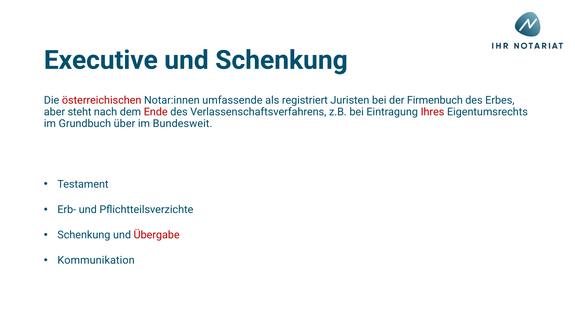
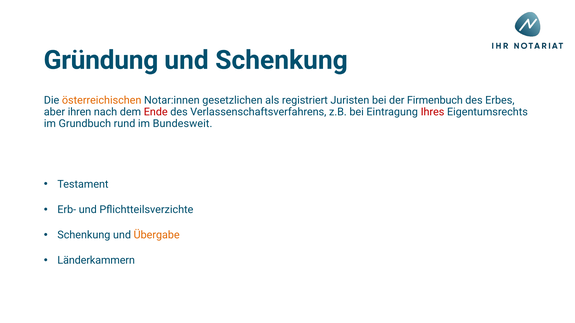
Executive: Executive -> Gründung (101, 60)
österreichischen colour: red -> orange (102, 100)
umfassende: umfassende -> gesetzlichen (232, 100)
steht: steht -> ihren (80, 112)
über: über -> rund (125, 124)
Übergabe colour: red -> orange (157, 235)
Kommunikation: Kommunikation -> Länderkammern (96, 261)
